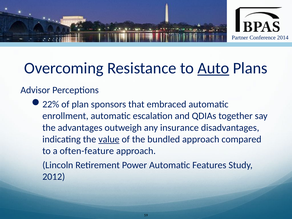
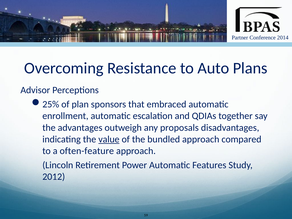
Auto underline: present -> none (213, 68)
22%: 22% -> 25% (51, 104)
insurance: insurance -> proposals (179, 128)
